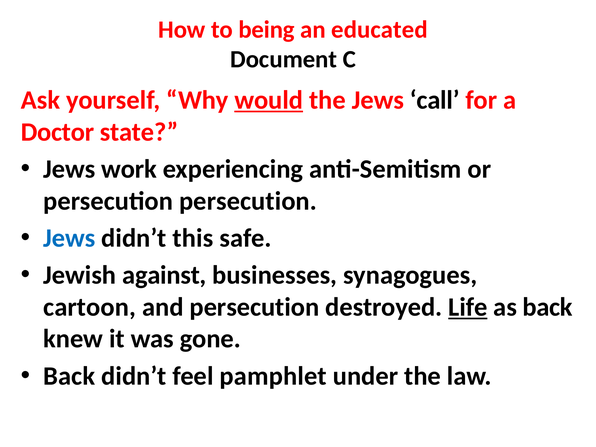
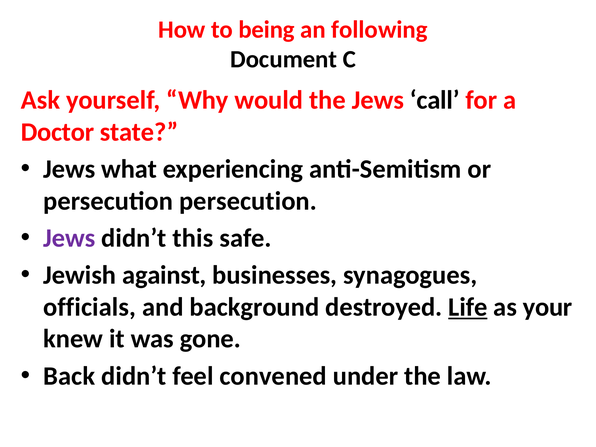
educated: educated -> following (379, 30)
would underline: present -> none (269, 100)
work: work -> what (129, 169)
Jews colour: blue -> purple (69, 238)
cartoon: cartoon -> officials (90, 307)
and persecution: persecution -> background (254, 307)
as back: back -> your (548, 307)
pamphlet: pamphlet -> convened (273, 376)
